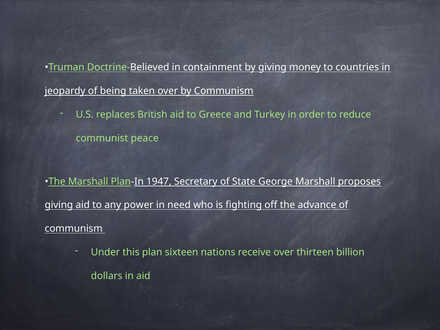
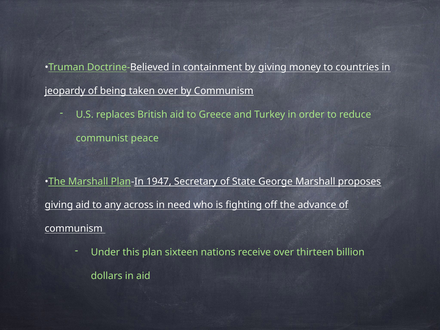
power: power -> across (139, 205)
